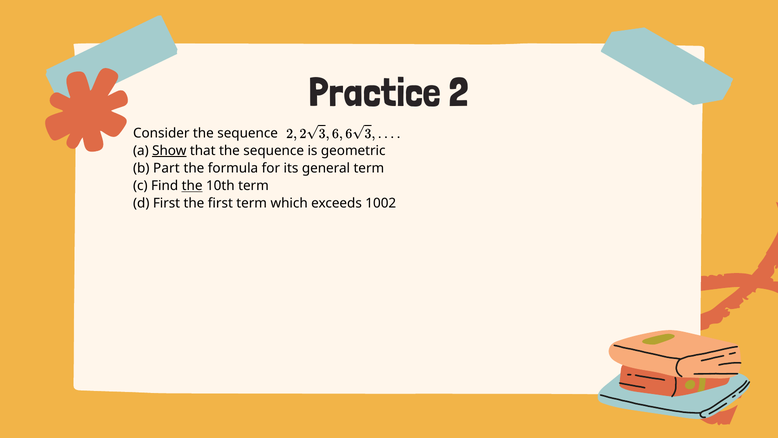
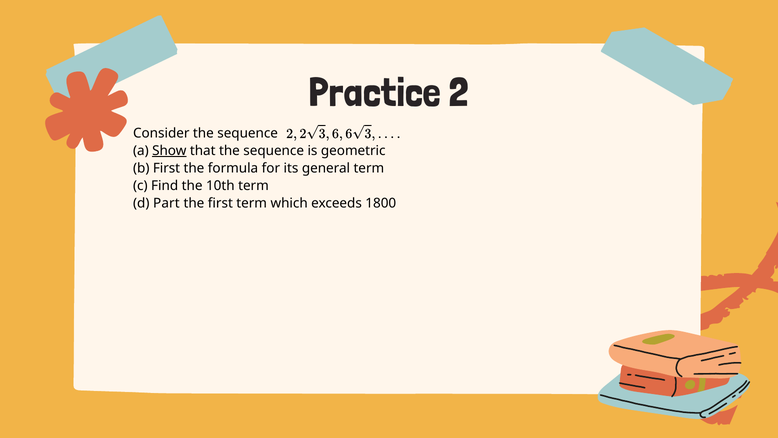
b Part: Part -> First (167, 168)
the underline: present -> none (192, 186)
d First: First -> Part (166, 203)
1002: 1002 -> 1800 (381, 203)
